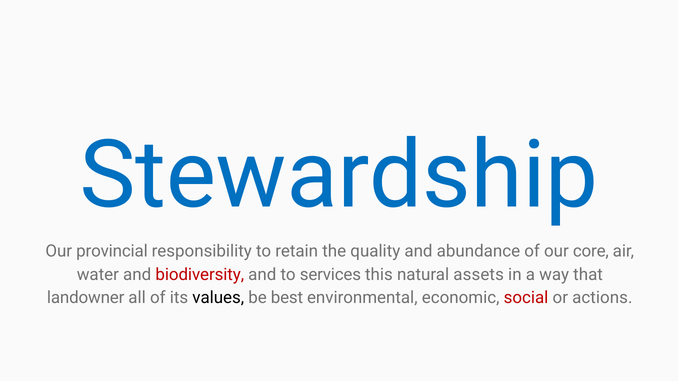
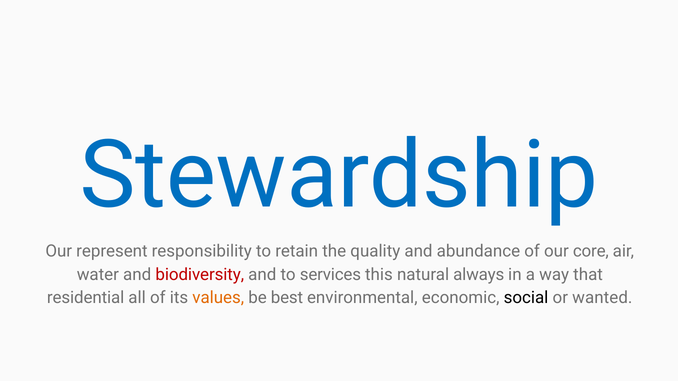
provincial: provincial -> represent (112, 251)
assets: assets -> always (479, 275)
landowner: landowner -> residential (86, 298)
values colour: black -> orange (218, 298)
social colour: red -> black (526, 298)
actions: actions -> wanted (602, 298)
